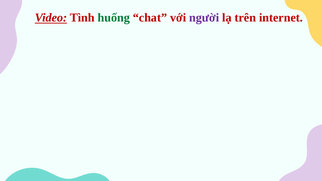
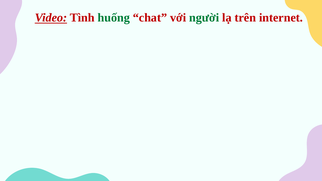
người colour: purple -> green (204, 18)
